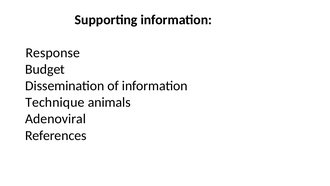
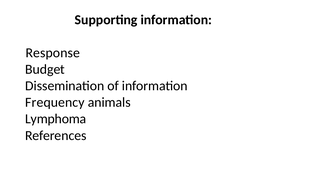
Technique: Technique -> Frequency (55, 102)
Adenoviral: Adenoviral -> Lymphoma (56, 119)
